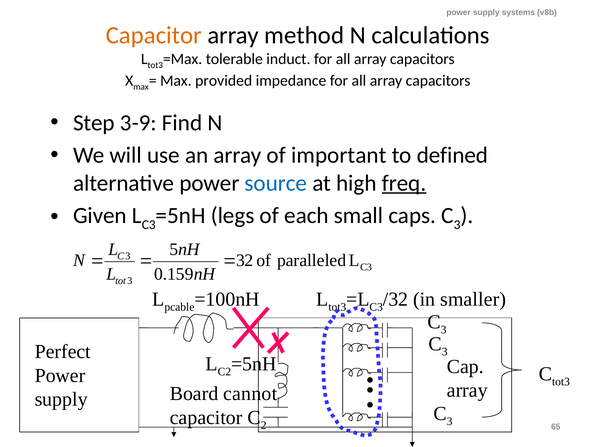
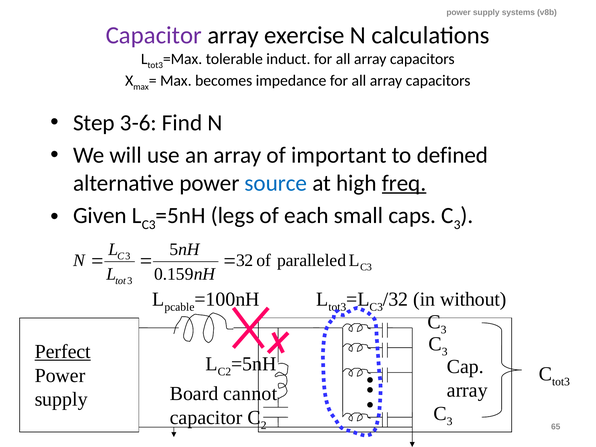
Capacitor colour: orange -> purple (154, 35)
method: method -> exercise (304, 35)
provided: provided -> becomes (224, 81)
3-9: 3-9 -> 3-6 (138, 123)
smaller: smaller -> without (473, 299)
Perfect underline: none -> present (63, 352)
